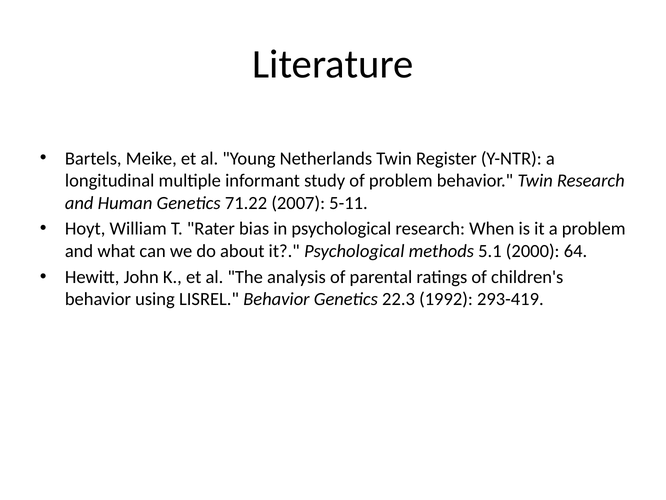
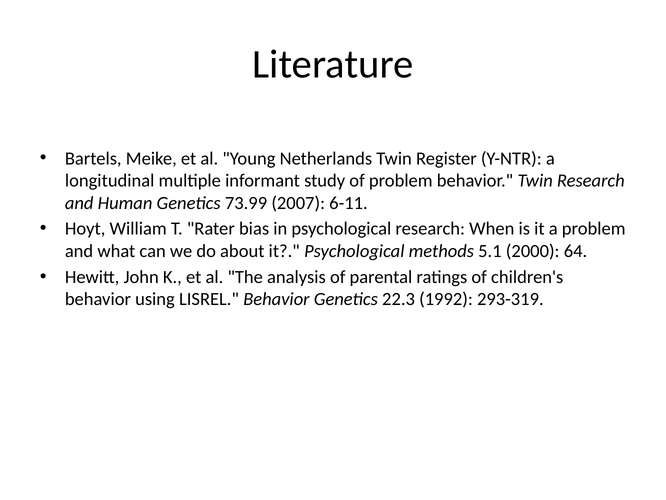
71.22: 71.22 -> 73.99 (246, 203)
5-11: 5-11 -> 6-11 (348, 203)
293-419: 293-419 -> 293-319 (510, 299)
